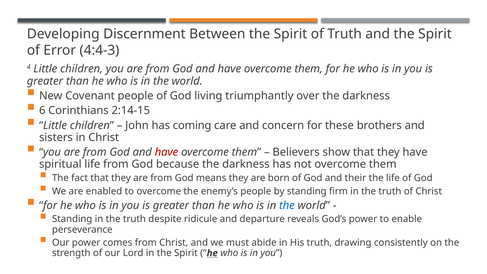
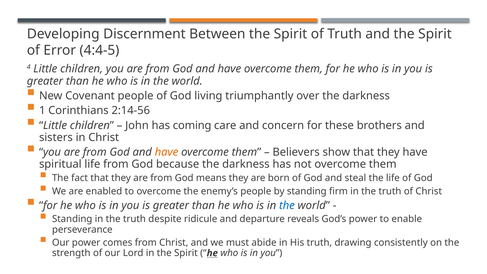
4:4-3: 4:4-3 -> 4:4-5 (99, 50)
6: 6 -> 1 (42, 111)
2:14-15: 2:14-15 -> 2:14-56 (131, 111)
have colour: red -> orange (167, 152)
their: their -> steal (355, 178)
